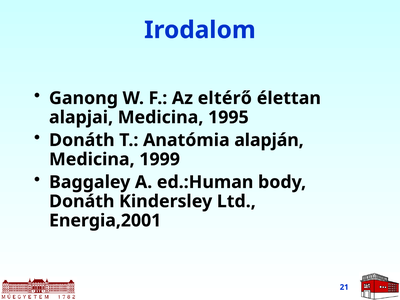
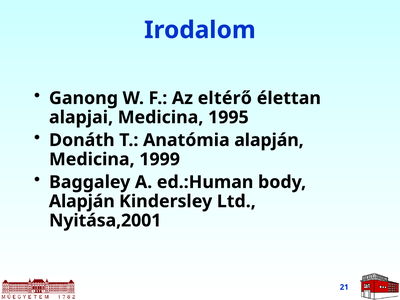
Donáth: Donáth -> Alapján (82, 201)
Energia,2001: Energia,2001 -> Nyitása,2001 (105, 221)
